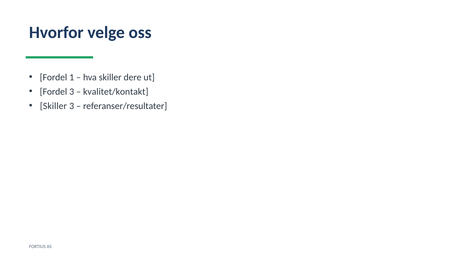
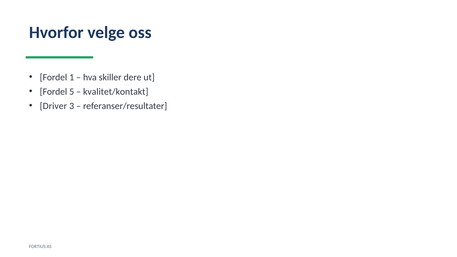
Fordel 3: 3 -> 5 (72, 92)
Skiller: Skiller -> Driver (53, 106)
